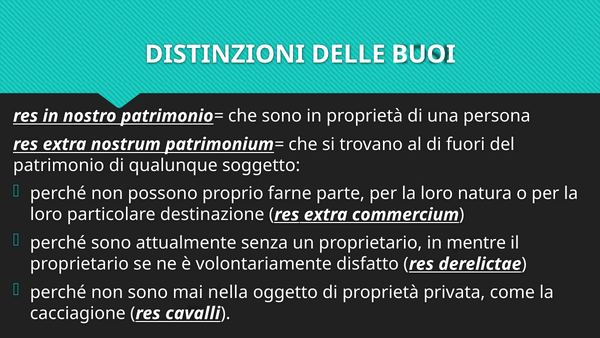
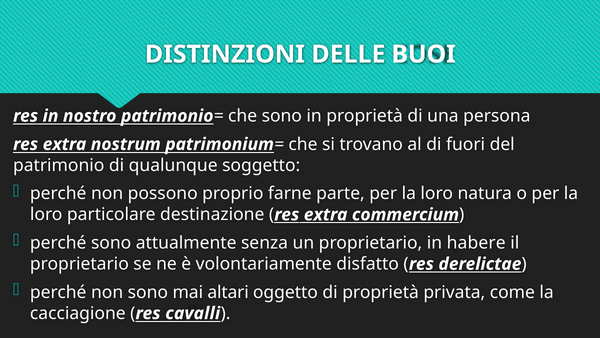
mentre: mentre -> habere (476, 243)
nella: nella -> altari (228, 292)
